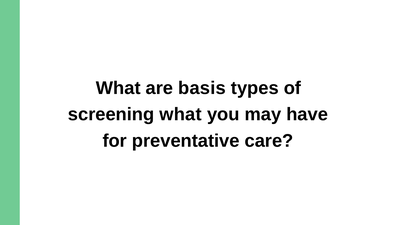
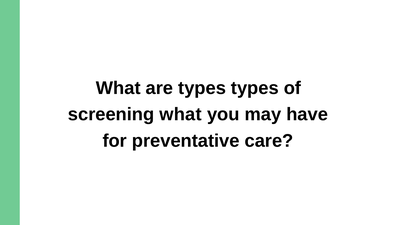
are basis: basis -> types (202, 88)
